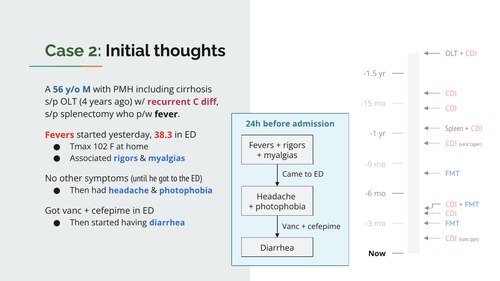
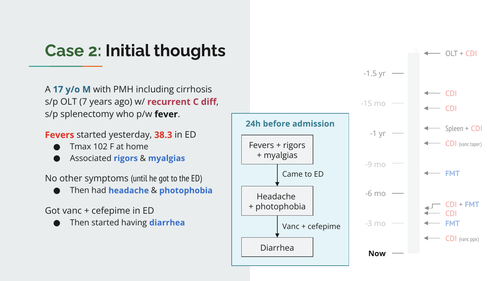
56: 56 -> 17 (58, 90)
OLT 4: 4 -> 7 (83, 102)
